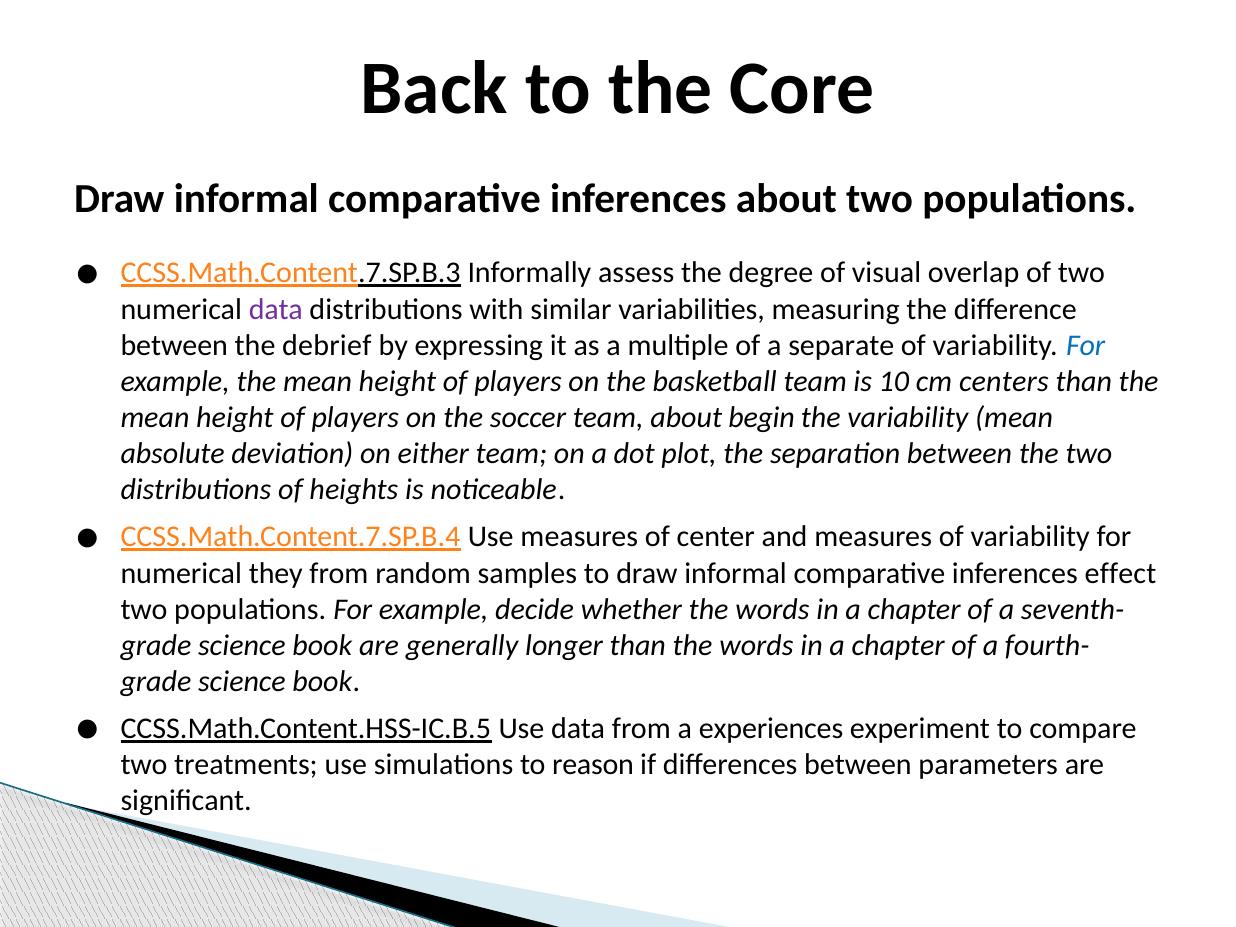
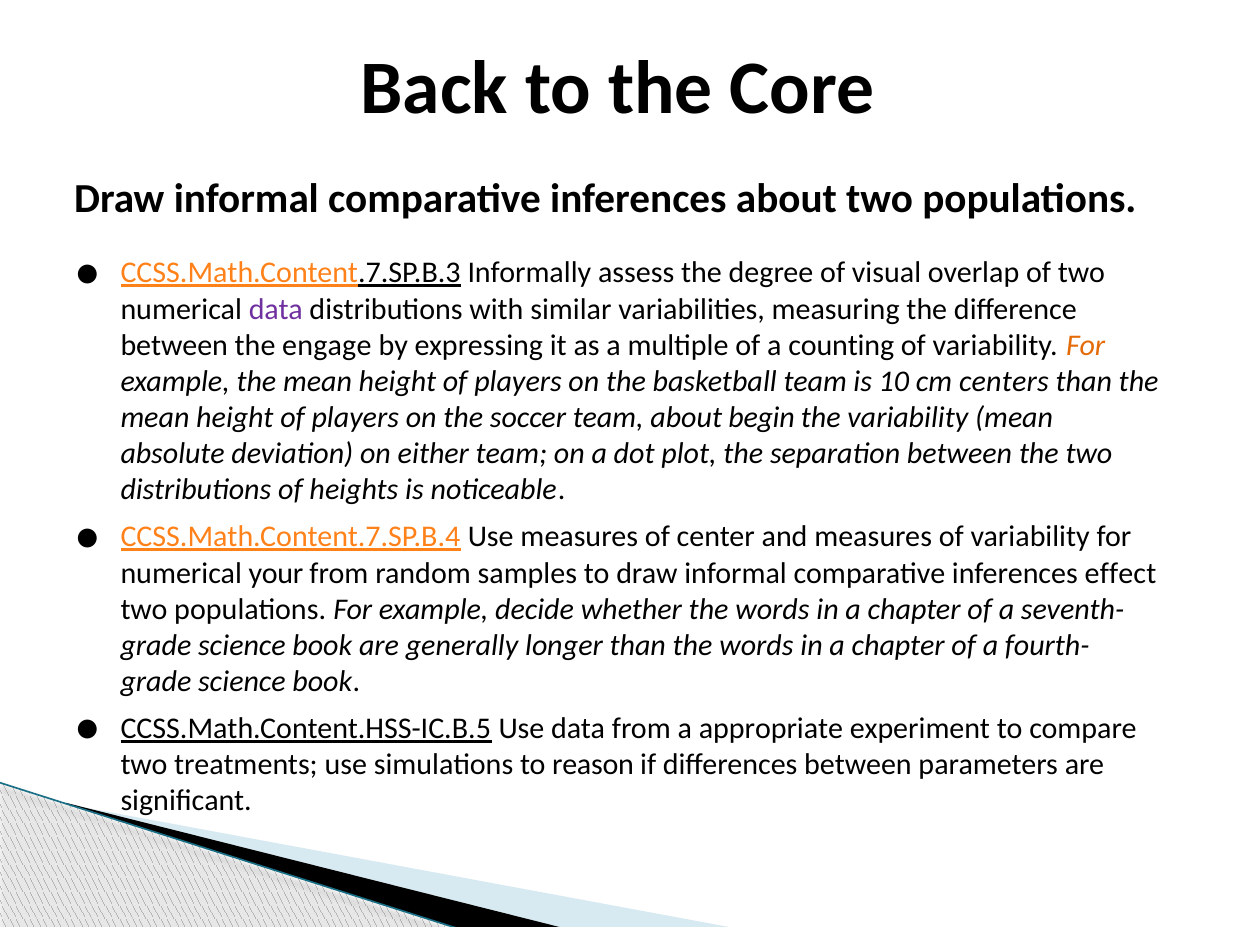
debrief: debrief -> engage (327, 346)
separate: separate -> counting (841, 346)
For colour: blue -> orange (1086, 346)
they: they -> your (276, 573)
experiences: experiences -> appropriate (771, 728)
